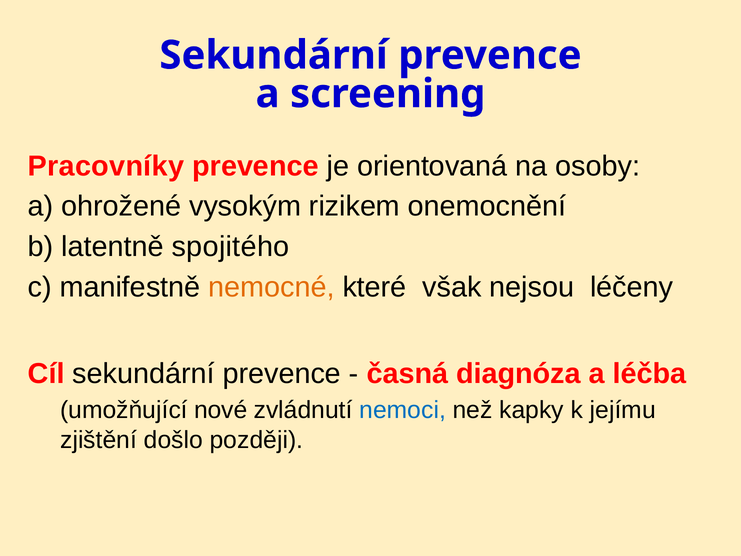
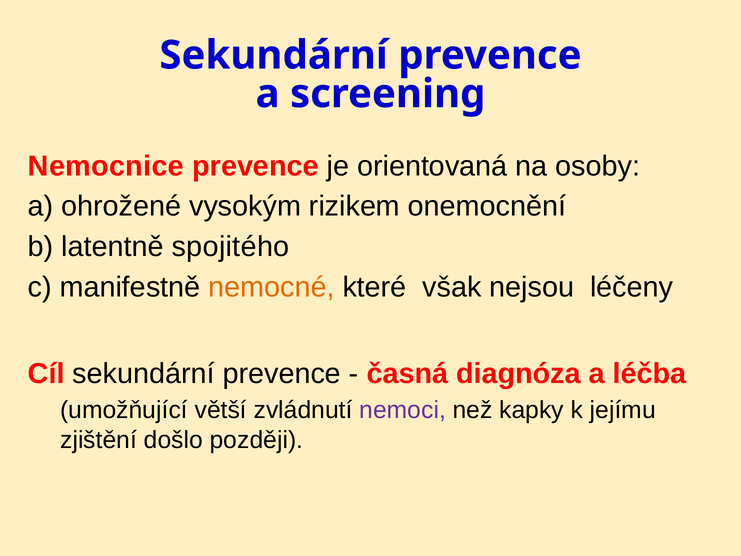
Pracovníky: Pracovníky -> Nemocnice (106, 166)
nové: nové -> větší (221, 410)
nemoci colour: blue -> purple (403, 410)
